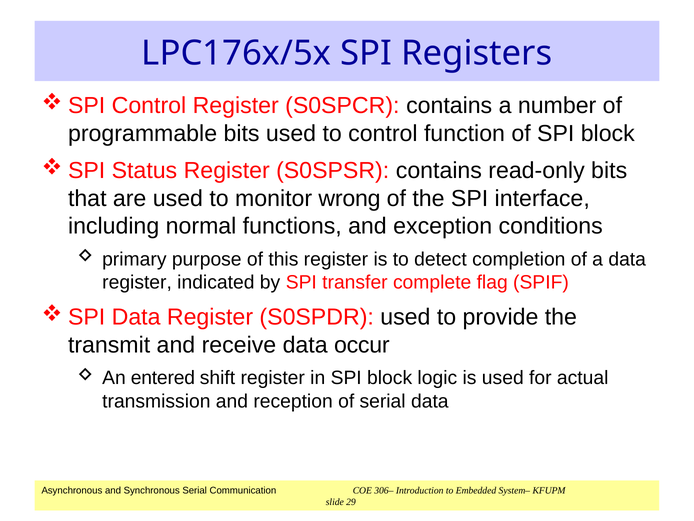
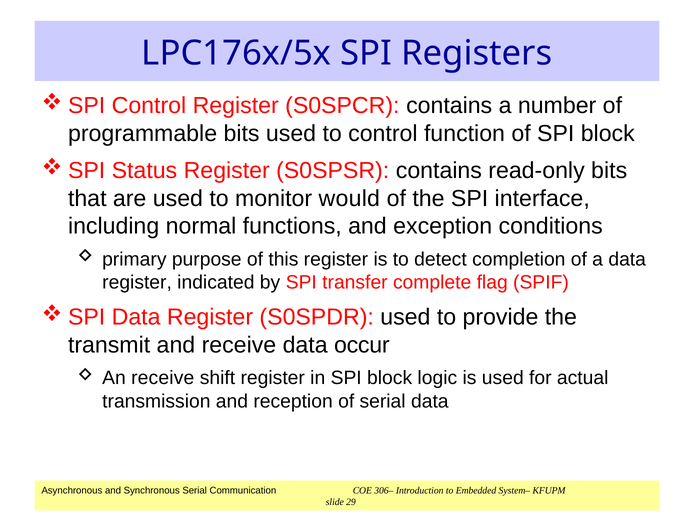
wrong: wrong -> would (349, 198)
An entered: entered -> receive (163, 378)
